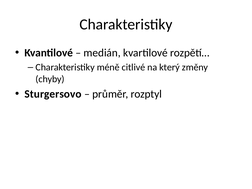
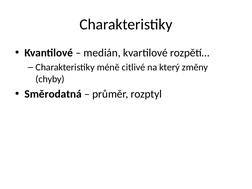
Sturgersovo: Sturgersovo -> Směrodatná (53, 94)
